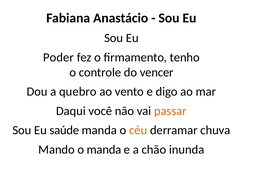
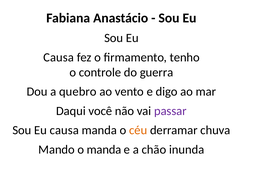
Poder: Poder -> Causa (59, 57)
vencer: vencer -> guerra (157, 72)
passar colour: orange -> purple (170, 111)
saúde: saúde -> causa (64, 130)
